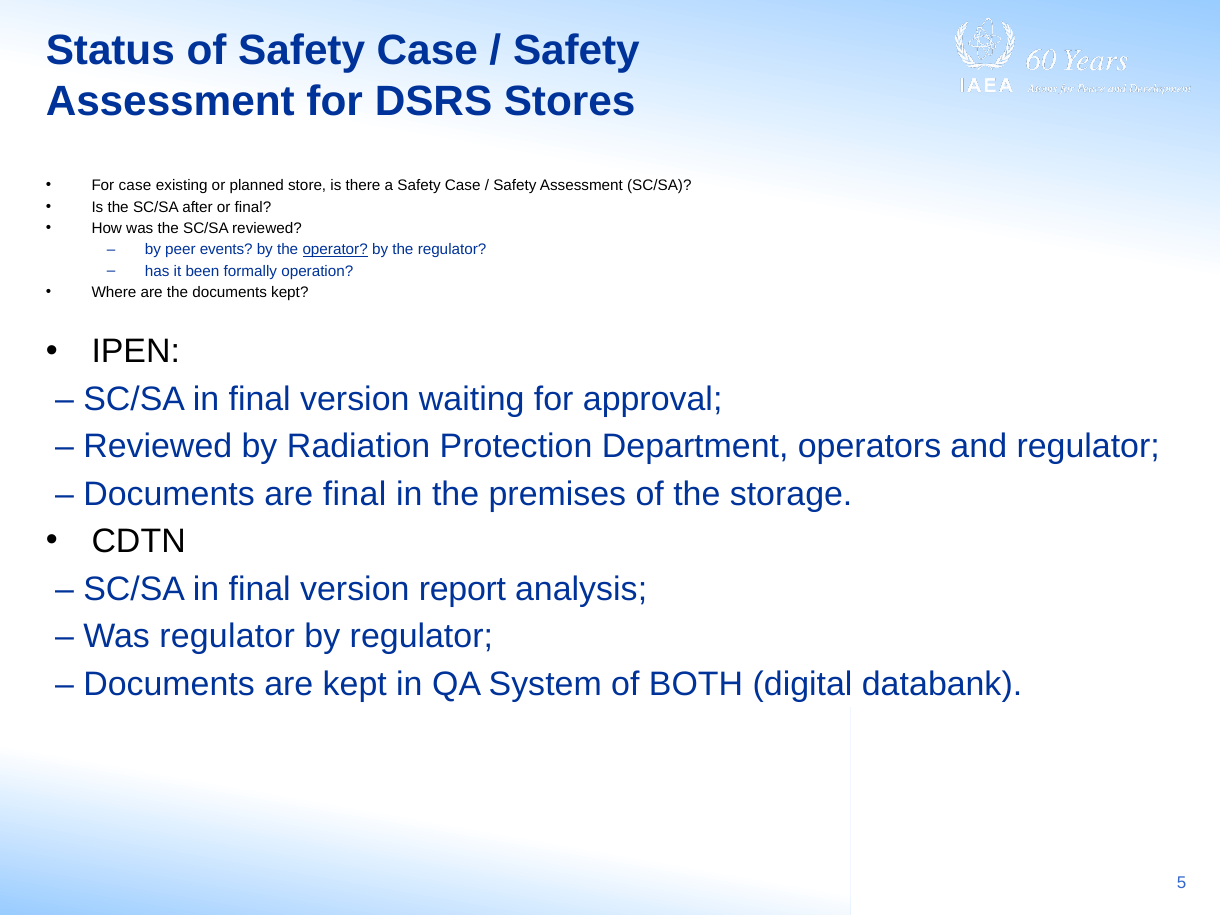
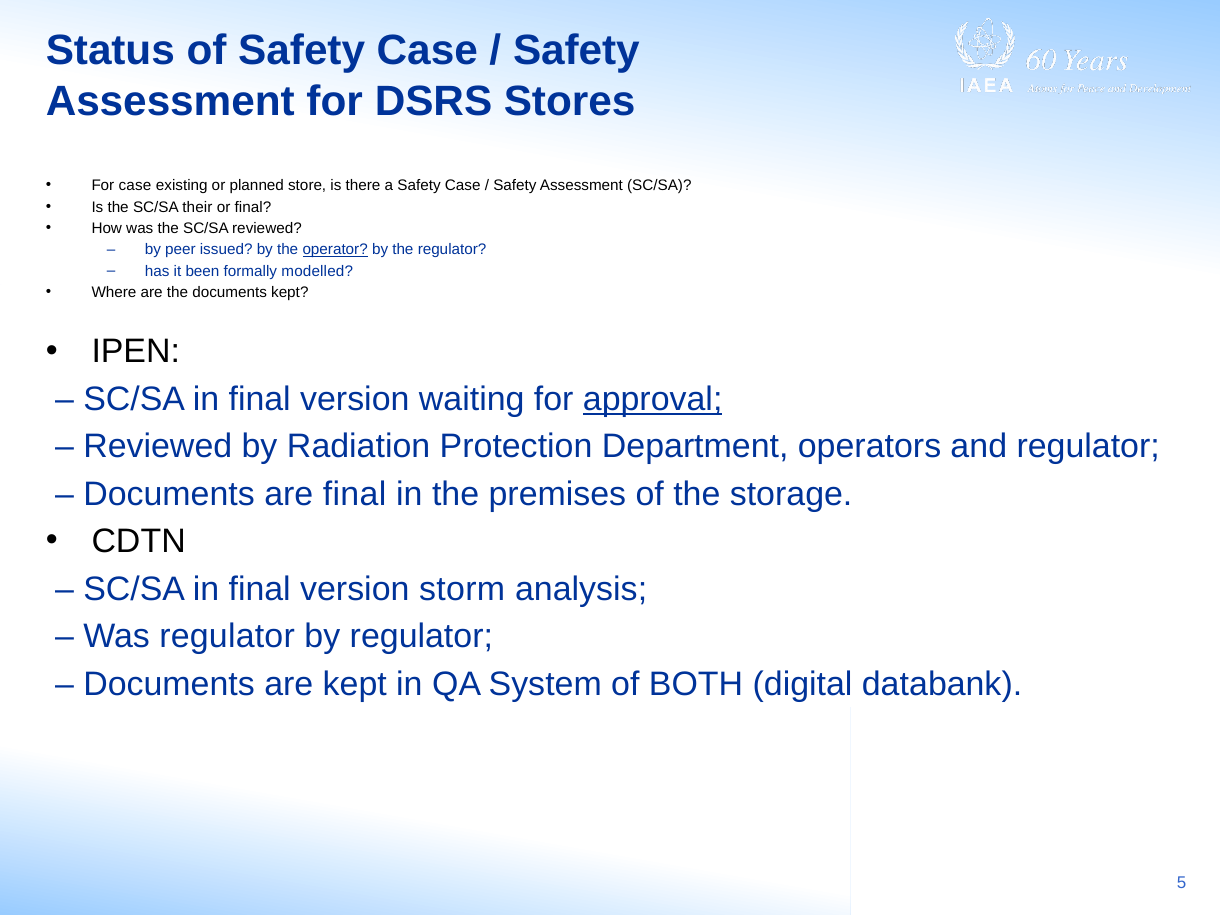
after: after -> their (197, 207)
events: events -> issued (226, 250)
operation: operation -> modelled (317, 271)
approval underline: none -> present (653, 399)
report: report -> storm (462, 589)
